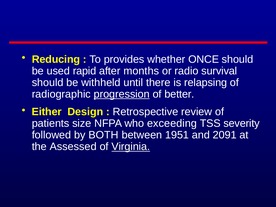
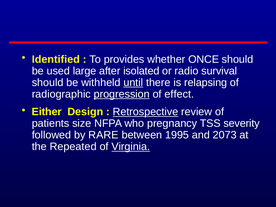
Reducing: Reducing -> Identified (56, 59)
rapid: rapid -> large (85, 71)
months: months -> isolated (141, 71)
until underline: none -> present (133, 83)
better: better -> effect (179, 94)
Retrospective underline: none -> present (145, 112)
exceeding: exceeding -> pregnancy (172, 123)
BOTH: BOTH -> RARE (103, 135)
1951: 1951 -> 1995 (177, 135)
2091: 2091 -> 2073 (225, 135)
Assessed: Assessed -> Repeated (73, 147)
